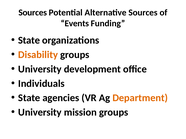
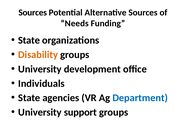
Events: Events -> Needs (75, 23)
Department colour: orange -> blue (140, 98)
mission: mission -> support (80, 113)
